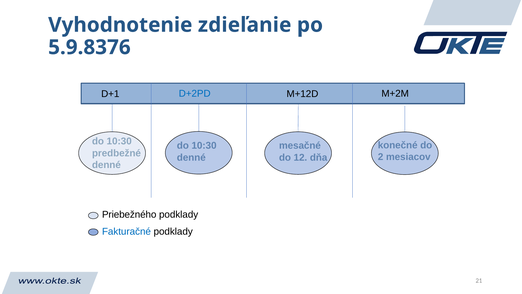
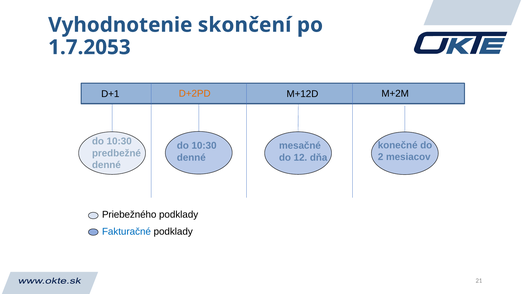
zdieľanie: zdieľanie -> skončení (245, 25)
5.9.8376: 5.9.8376 -> 1.7.2053 (89, 47)
D+2PD colour: blue -> orange (195, 93)
